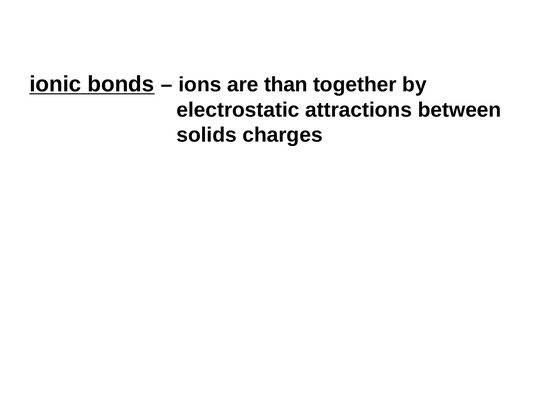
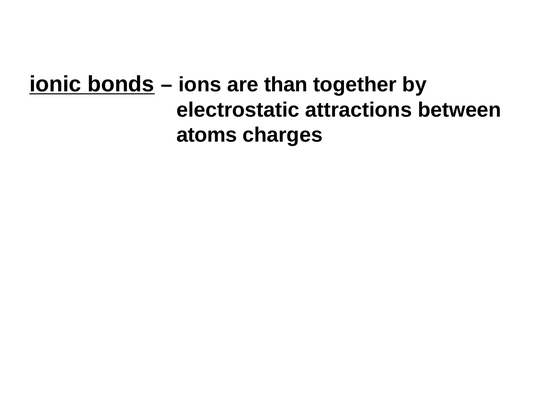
solids: solids -> atoms (207, 135)
